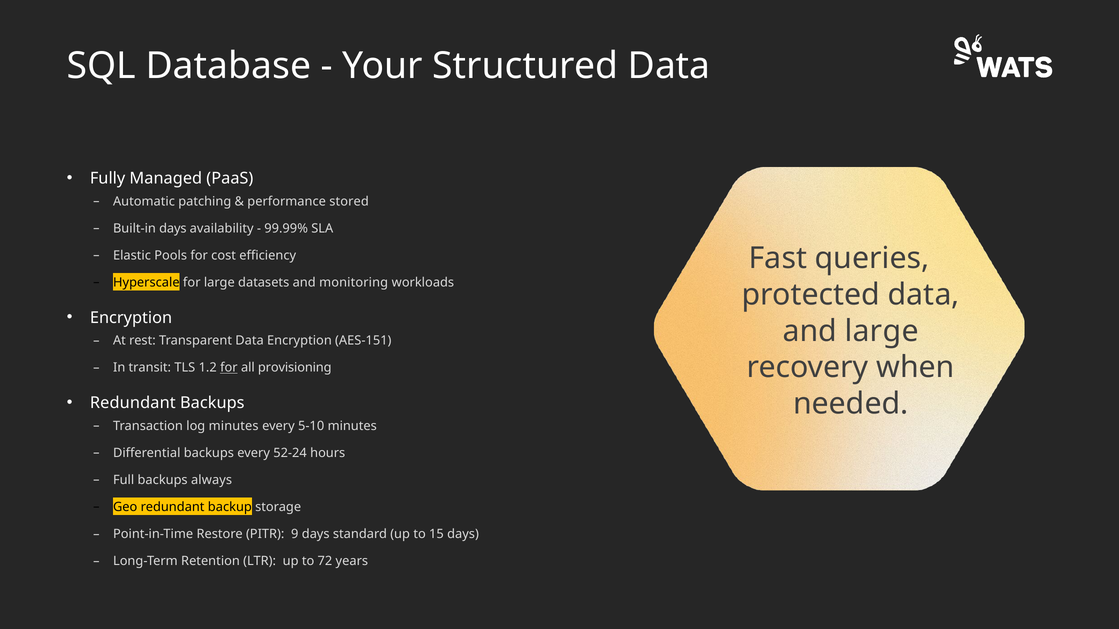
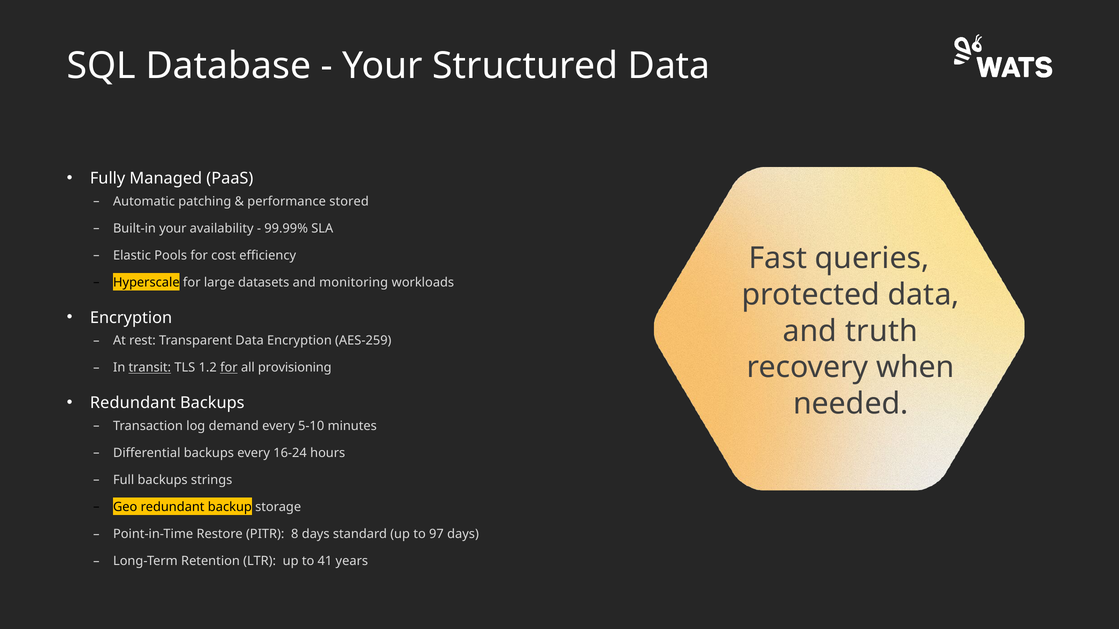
Built-in days: days -> your (173, 229)
and large: large -> truth (882, 331)
AES-151: AES-151 -> AES-259 (363, 341)
transit underline: none -> present (150, 368)
log minutes: minutes -> demand (234, 426)
52-24: 52-24 -> 16-24 (290, 453)
always: always -> strings (212, 480)
9: 9 -> 8 (295, 534)
15: 15 -> 97 (436, 534)
72: 72 -> 41 (325, 561)
